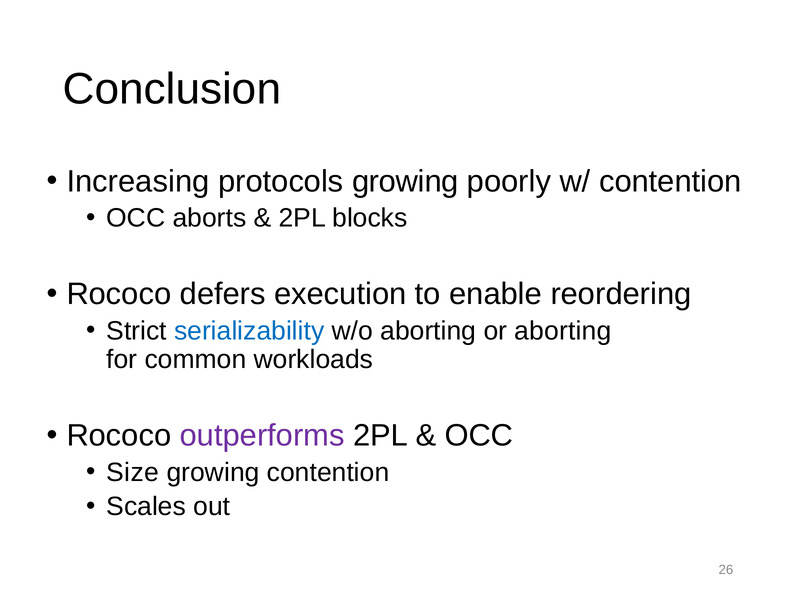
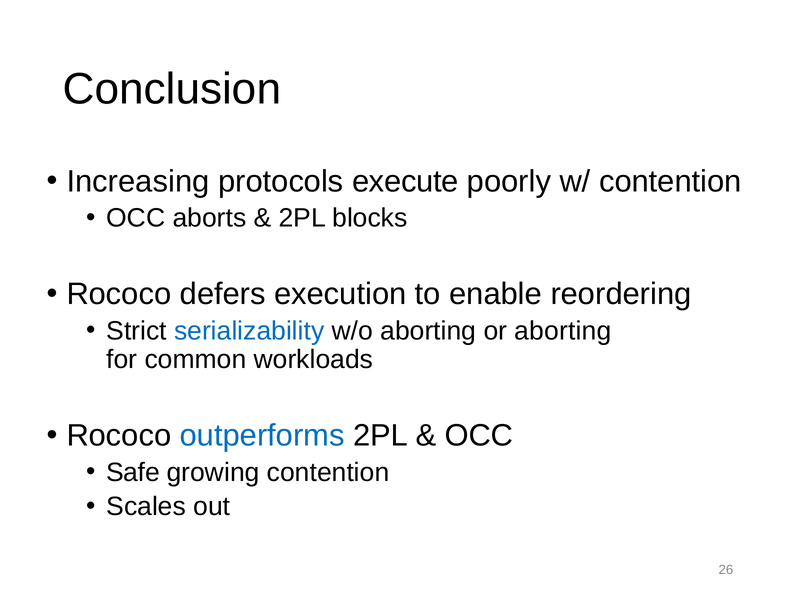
protocols growing: growing -> execute (405, 181)
outperforms colour: purple -> blue (262, 436)
Size: Size -> Safe (133, 472)
